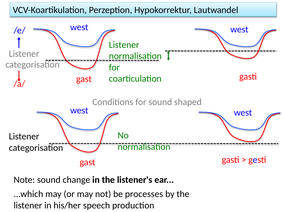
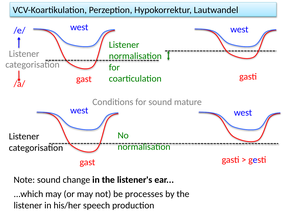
shaped: shaped -> mature (188, 102)
